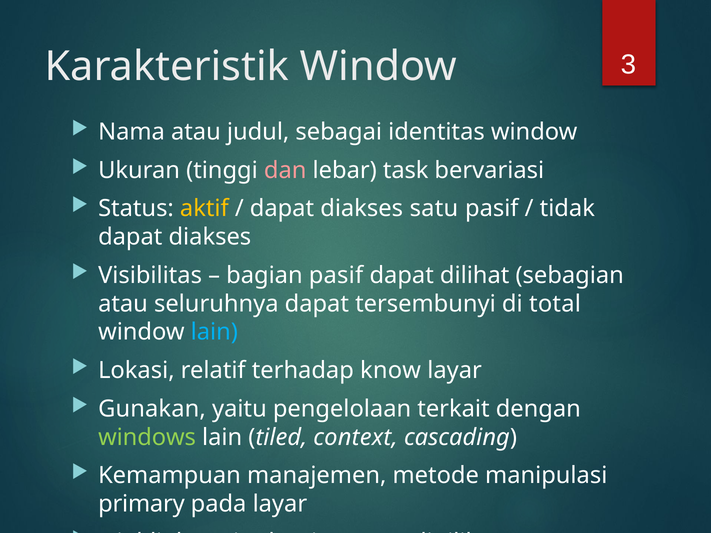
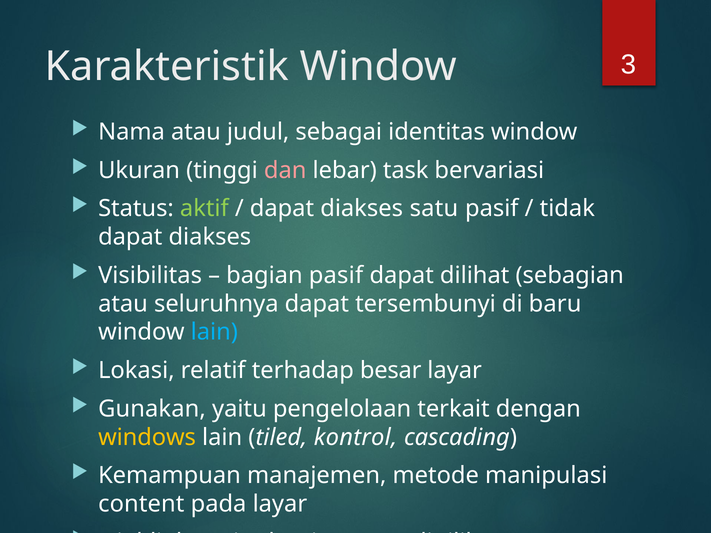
aktif colour: yellow -> light green (204, 209)
total: total -> baru (555, 304)
know: know -> besar (391, 371)
windows colour: light green -> yellow (147, 437)
context: context -> kontrol (355, 437)
primary: primary -> content (141, 504)
